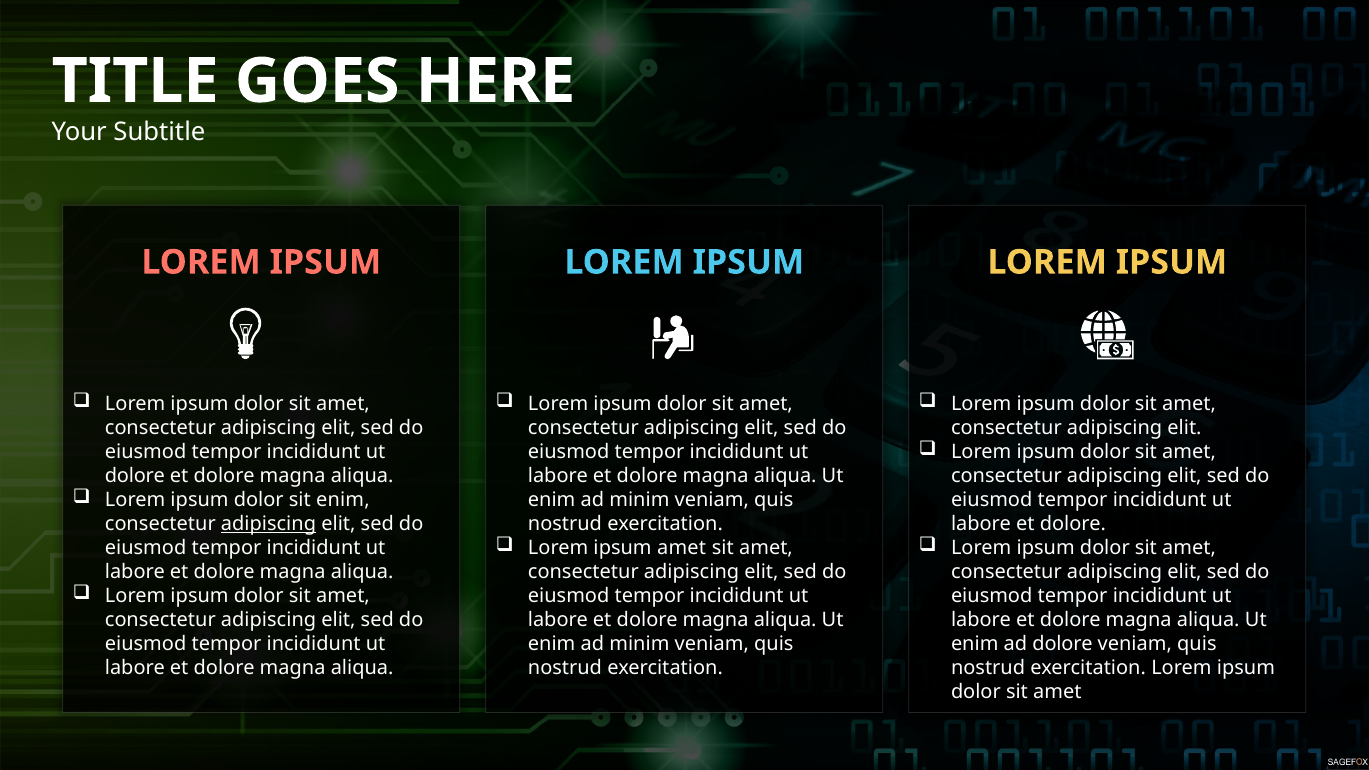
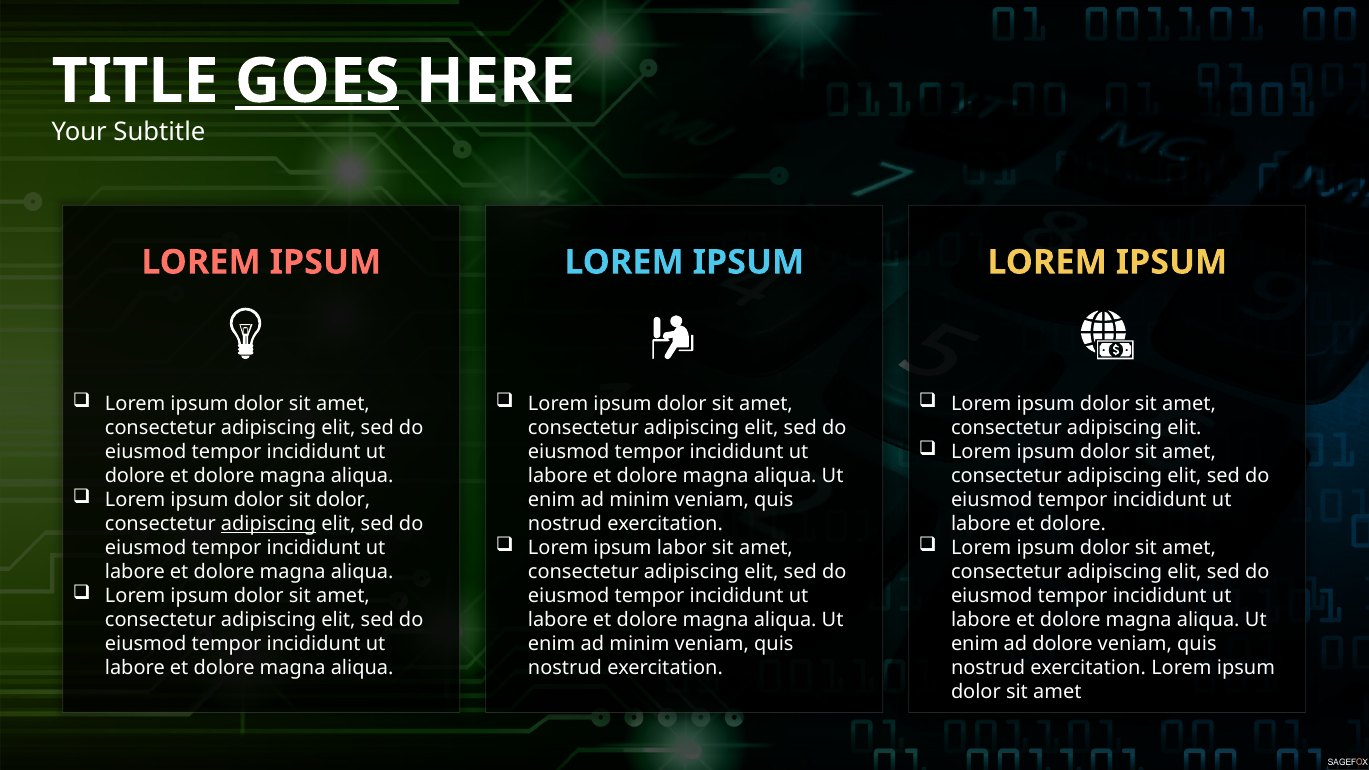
GOES underline: none -> present (317, 81)
sit enim: enim -> dolor (343, 500)
ipsum amet: amet -> labor (682, 548)
